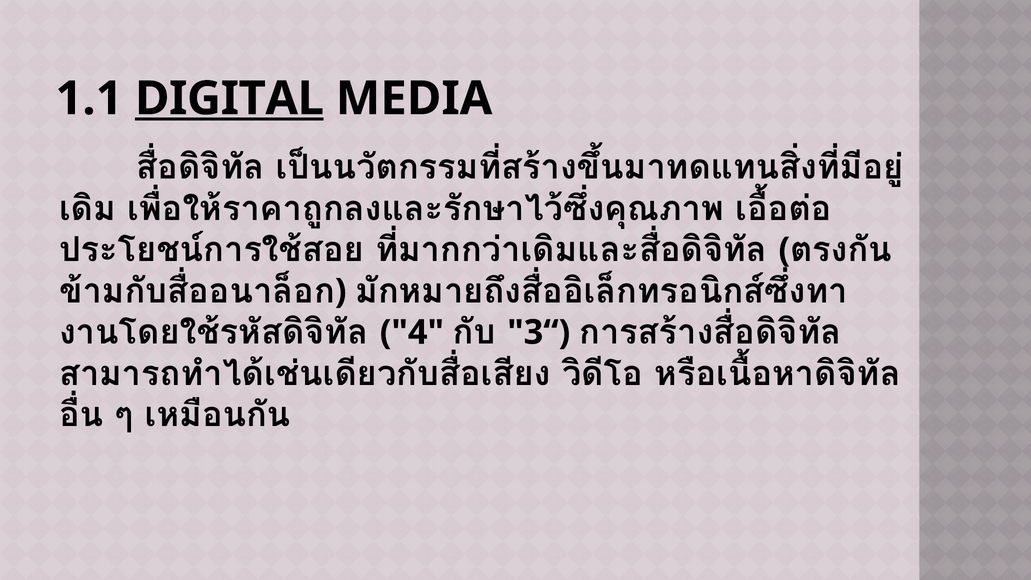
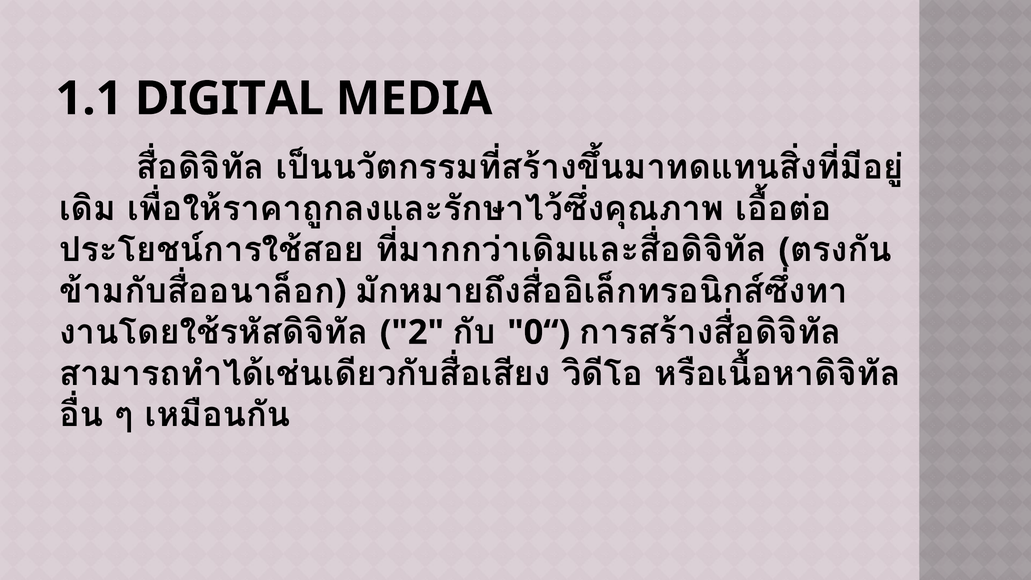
DIGITAL underline: present -> none (229, 99)
4: 4 -> 2 (412, 332)
3“: 3“ -> 0“ (539, 332)
